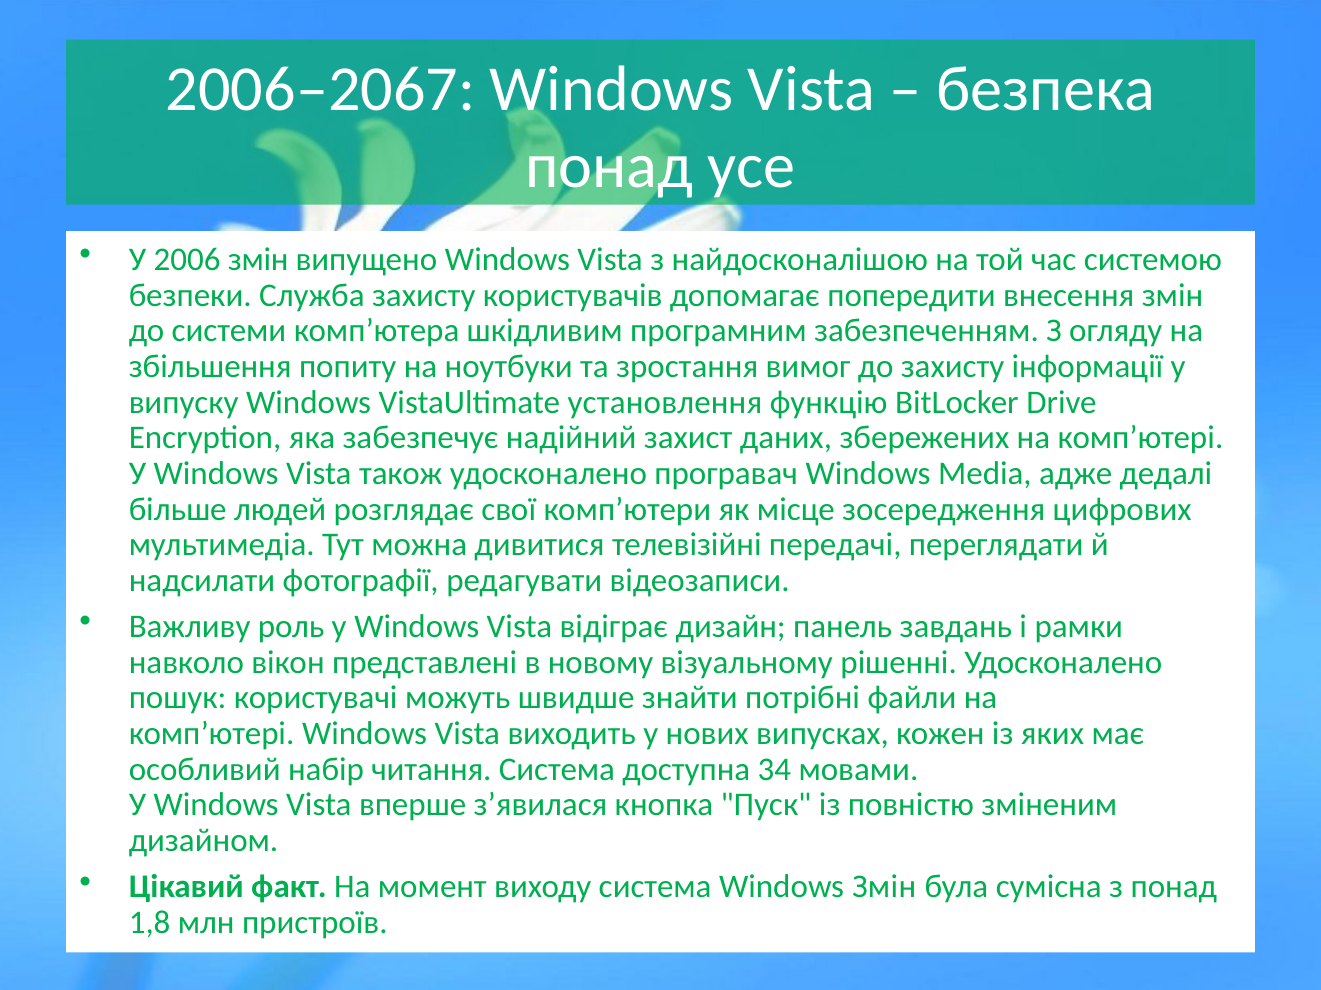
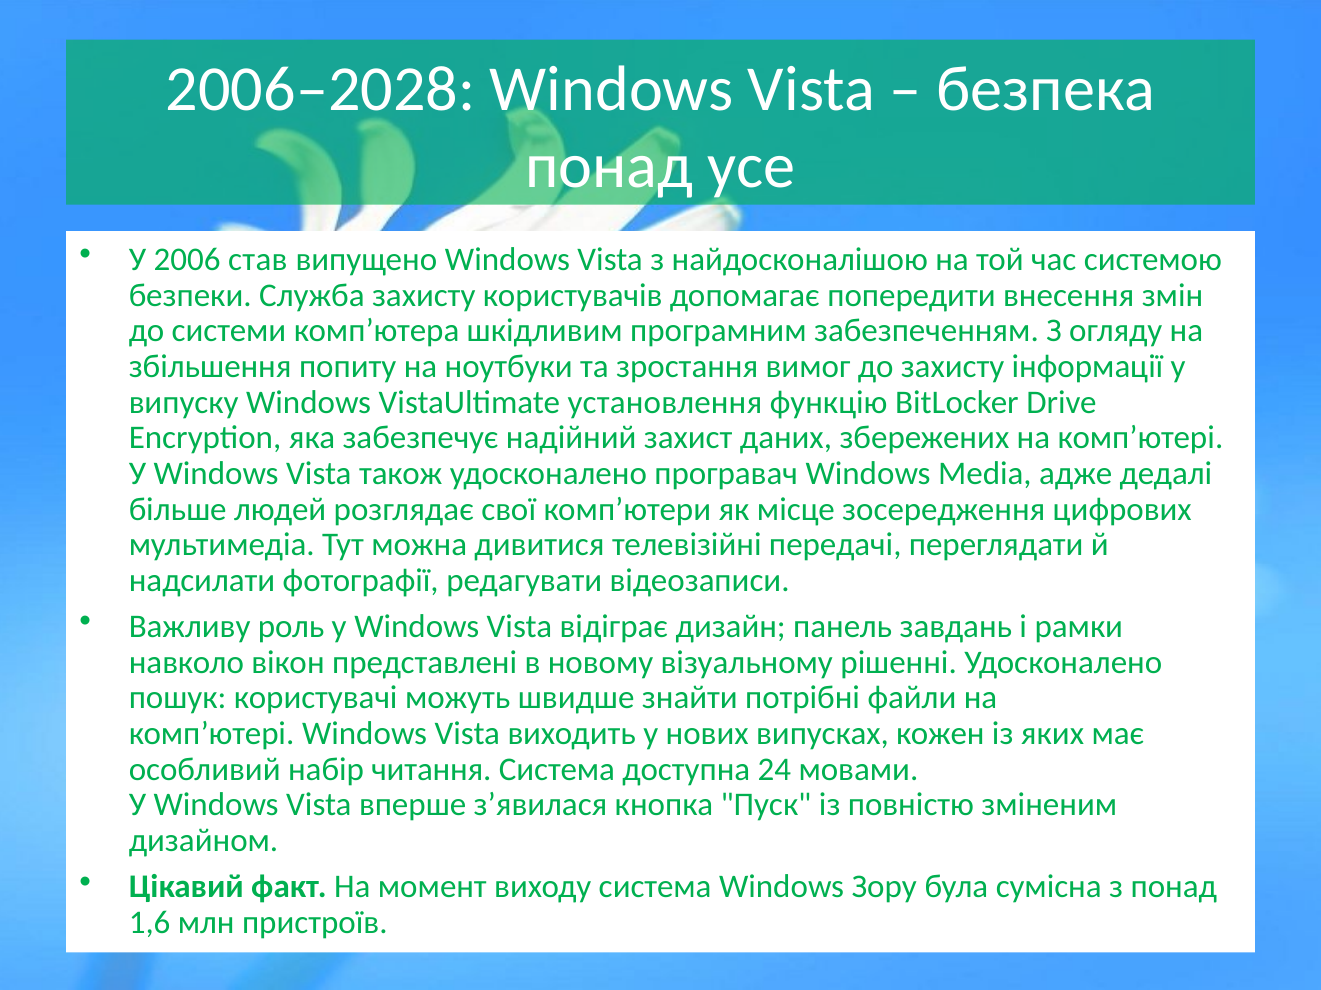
2006–2067: 2006–2067 -> 2006–2028 (321, 89)
2006 змін: змін -> став (258, 260)
34: 34 -> 24 (774, 770)
Windows Змін: Змін -> Зору (884, 888)
1,8: 1,8 -> 1,6 (150, 923)
